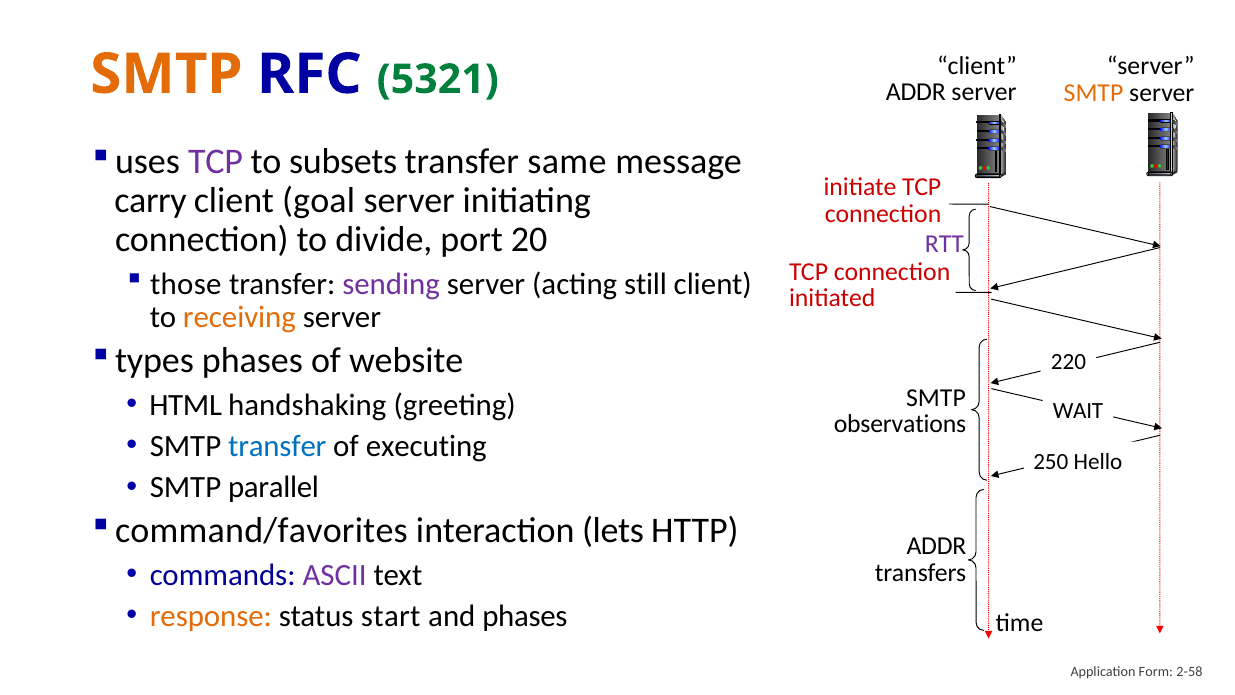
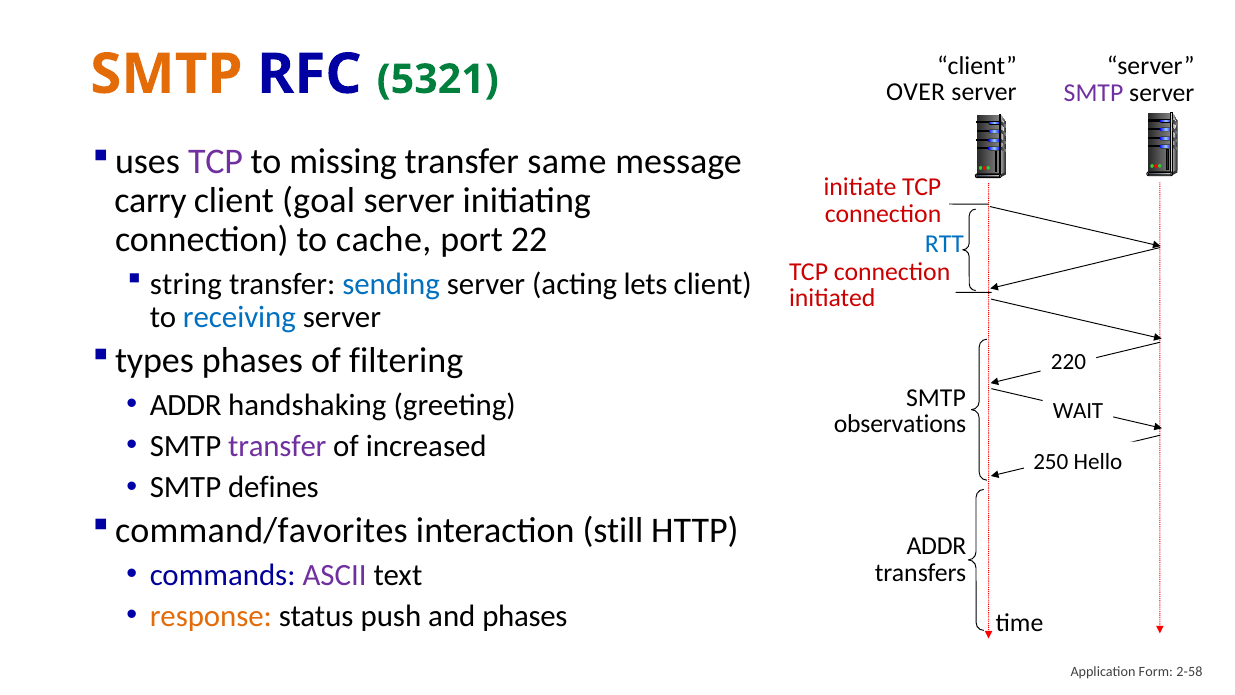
ADDR: ADDR -> OVER (916, 92)
SMTP colour: orange -> purple (1094, 92)
subsets: subsets -> missing (343, 162)
divide: divide -> cache (384, 240)
20: 20 -> 22 (529, 240)
RTT colour: purple -> blue (944, 244)
those: those -> string (186, 284)
sending colour: purple -> blue (391, 284)
still: still -> lets (646, 284)
receiving colour: orange -> blue (239, 317)
website: website -> filtering (406, 361)
HTML: HTML -> ADDR (186, 405)
transfer colour: blue -> purple (277, 446)
executing: executing -> increased (426, 446)
parallel: parallel -> defines (273, 487)
lets: lets -> still (613, 531)
start: start -> push (391, 616)
